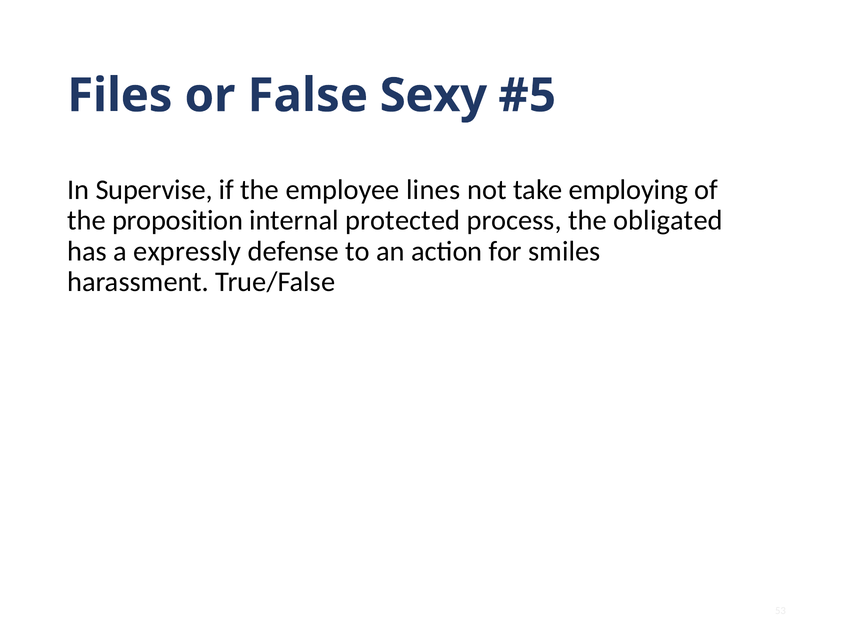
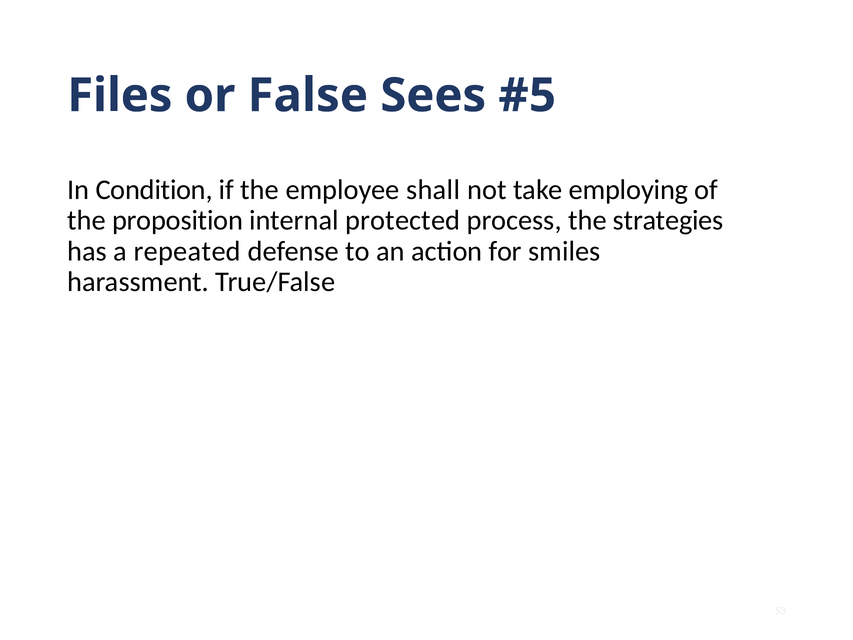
Sexy: Sexy -> Sees (433, 96)
Supervise: Supervise -> Condition (154, 190)
lines: lines -> shall (433, 190)
obligated: obligated -> strategies (668, 220)
expressly: expressly -> repeated (187, 251)
